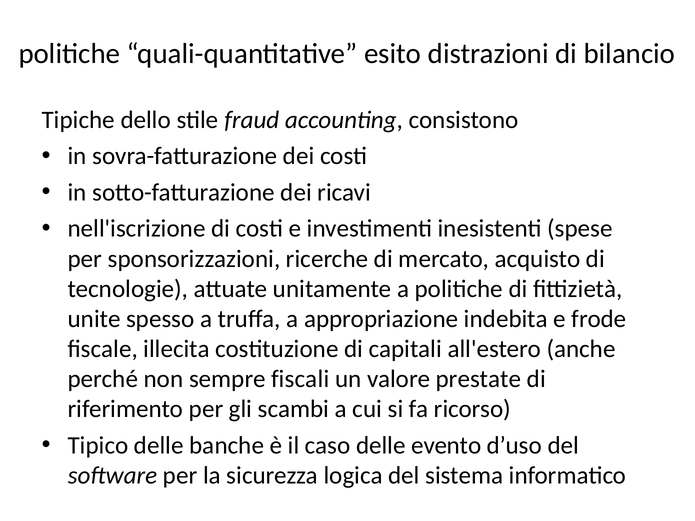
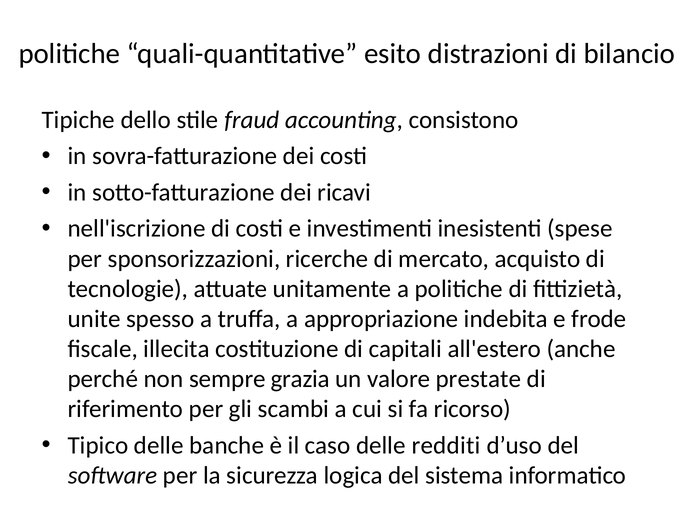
fiscali: fiscali -> grazia (300, 379)
evento: evento -> redditi (446, 446)
